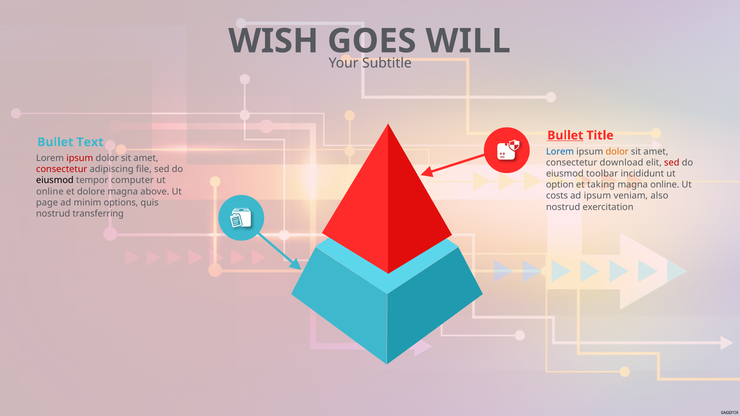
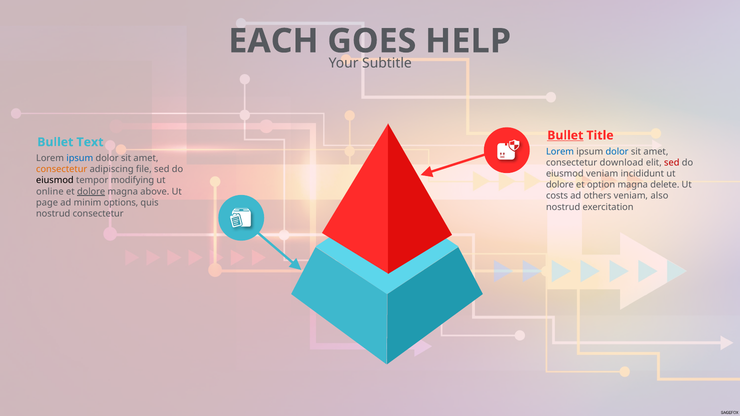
WISH: WISH -> EACH (273, 41)
WILL: WILL -> HELP (468, 41)
dolor colour: orange -> blue (617, 152)
ipsum colour: red -> blue (80, 158)
consectetur colour: red -> orange (62, 169)
eiusmod toolbar: toolbar -> veniam (602, 174)
computer: computer -> modifying (132, 181)
option: option -> dolore (560, 185)
taking: taking -> option (601, 185)
magna online: online -> delete (665, 185)
dolore underline: none -> present (91, 192)
ad ipsum: ipsum -> others (597, 196)
nostrud transferring: transferring -> consectetur (98, 214)
